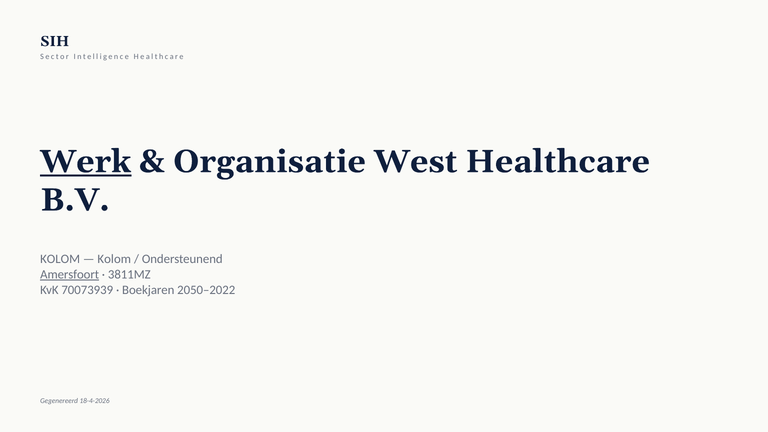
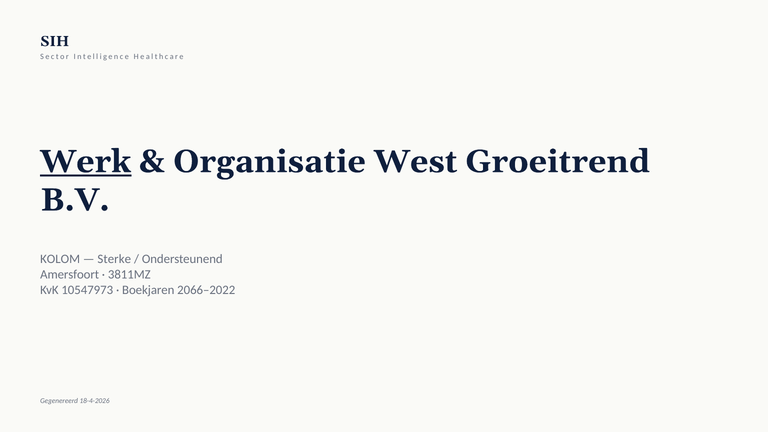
West Healthcare: Healthcare -> Groeitrend (558, 162)
Kolom: Kolom -> Sterke (114, 259)
Amersfoort underline: present -> none (70, 274)
70073939: 70073939 -> 10547973 (87, 290)
2050–2022: 2050–2022 -> 2066–2022 (206, 290)
